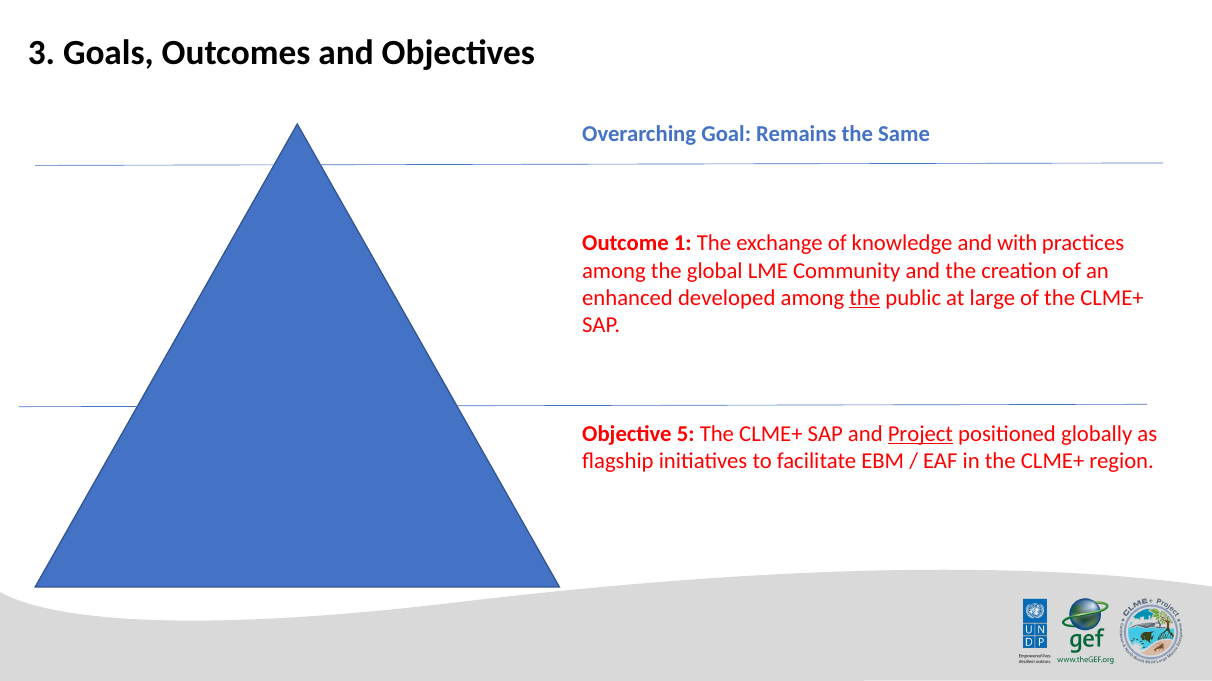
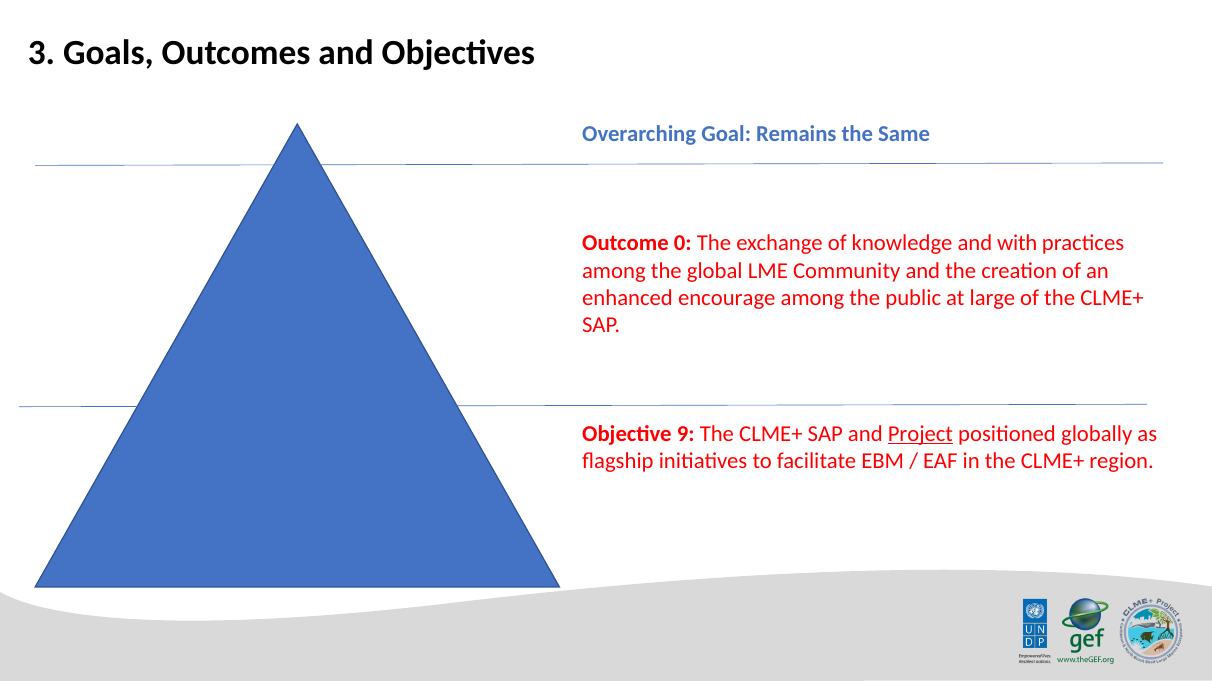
1: 1 -> 0 (683, 244)
developed: developed -> encourage (727, 298)
the underline: present -> none (865, 298)
5: 5 -> 9 (686, 435)
